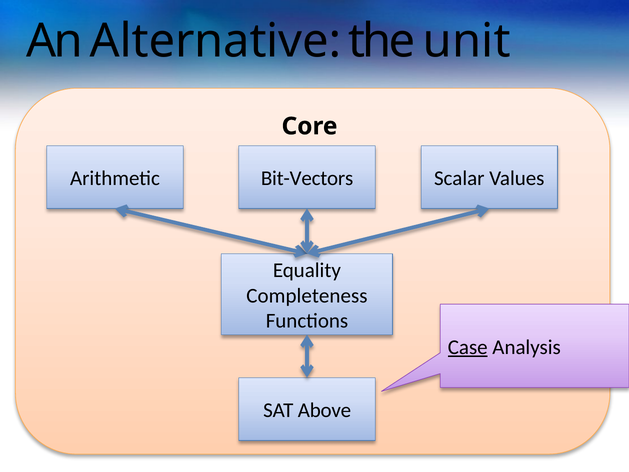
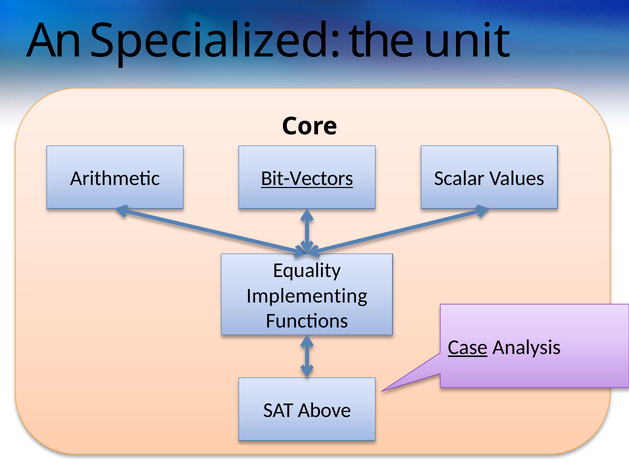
Alternative: Alternative -> Specialized (216, 41)
Bit-Vectors underline: none -> present (307, 178)
Completeness: Completeness -> Implementing (307, 295)
